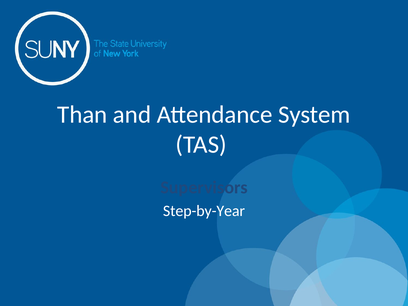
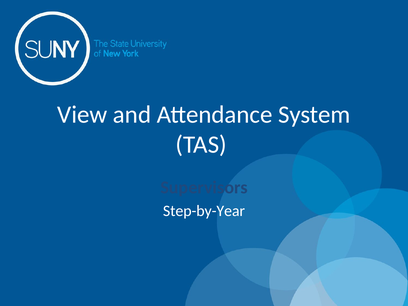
Than: Than -> View (82, 115)
